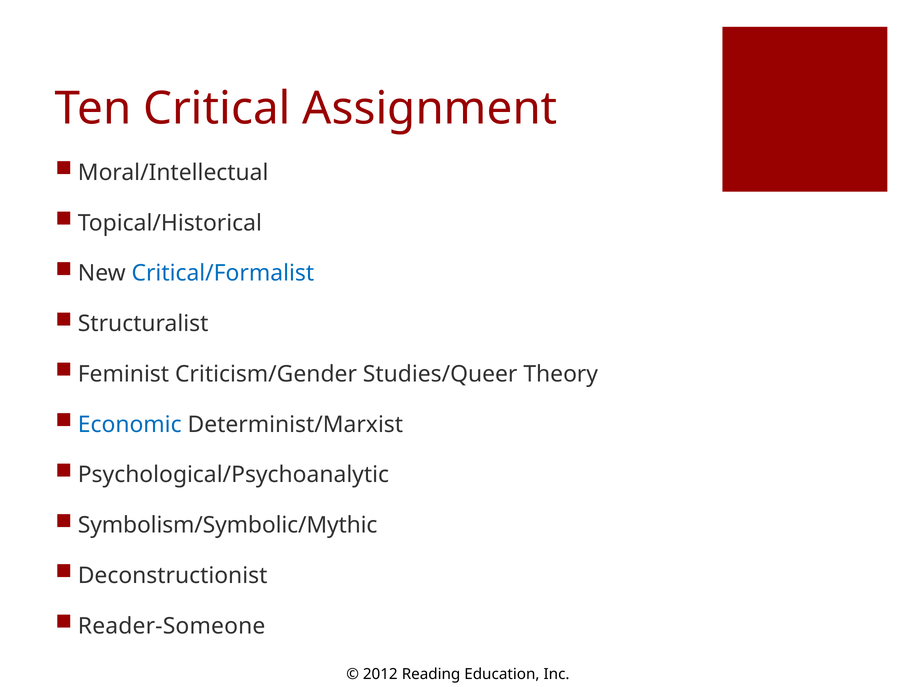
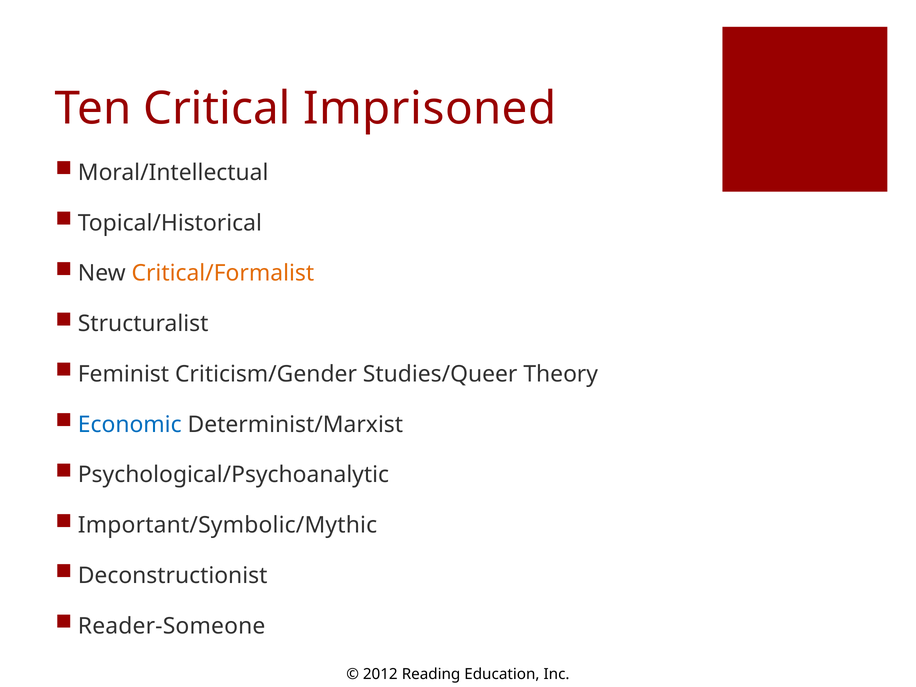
Assignment: Assignment -> Imprisoned (430, 109)
Critical/Formalist colour: blue -> orange (223, 273)
Symbolism/Symbolic/Mythic: Symbolism/Symbolic/Mythic -> Important/Symbolic/Mythic (227, 525)
